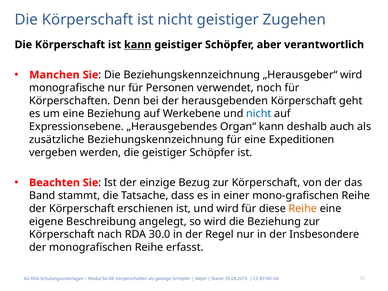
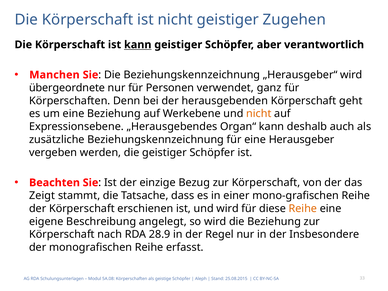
monografische: monografische -> übergeordnete (67, 88)
noch: noch -> ganz (269, 88)
nicht colour: blue -> orange (259, 114)
Expeditionen: Expeditionen -> Herausgeber (302, 140)
Band: Band -> Zeigt (42, 196)
30.0: 30.0 -> 28.9 (160, 234)
